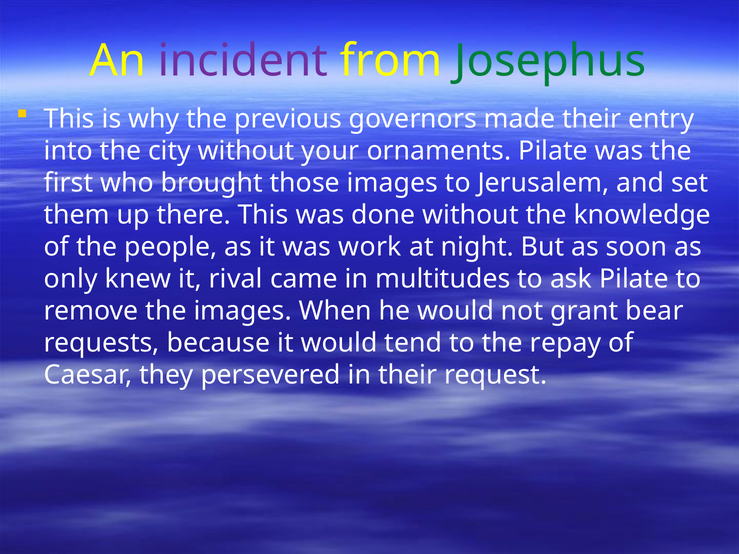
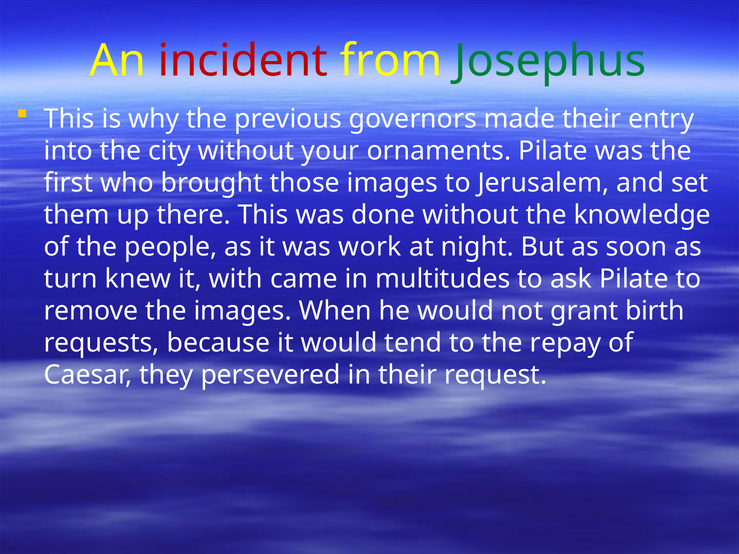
incident colour: purple -> red (243, 61)
only: only -> turn (71, 279)
rival: rival -> with (236, 279)
bear: bear -> birth (655, 311)
